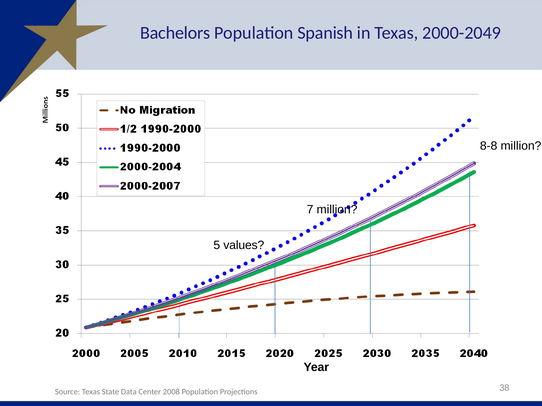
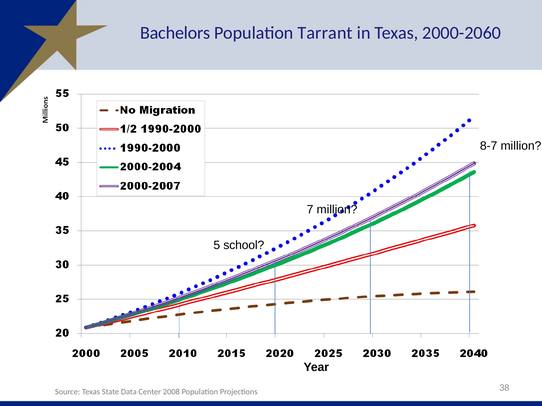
Spanish: Spanish -> Tarrant (325, 33)
2000-2049: 2000-2049 -> 2000-2060 (462, 33)
8-8: 8-8 -> 8-7 (489, 146)
values: values -> school (244, 246)
